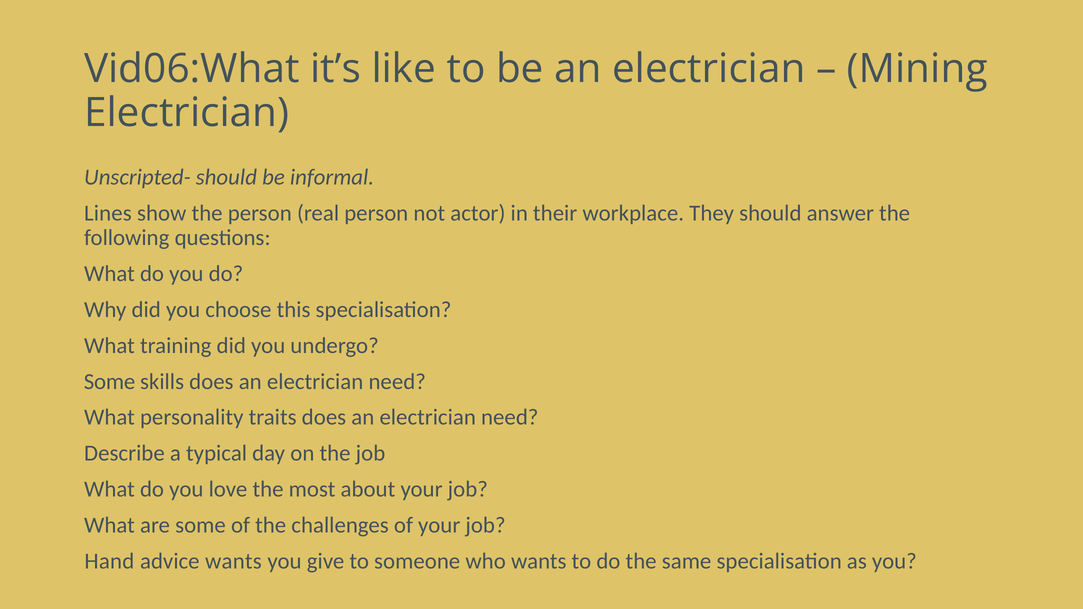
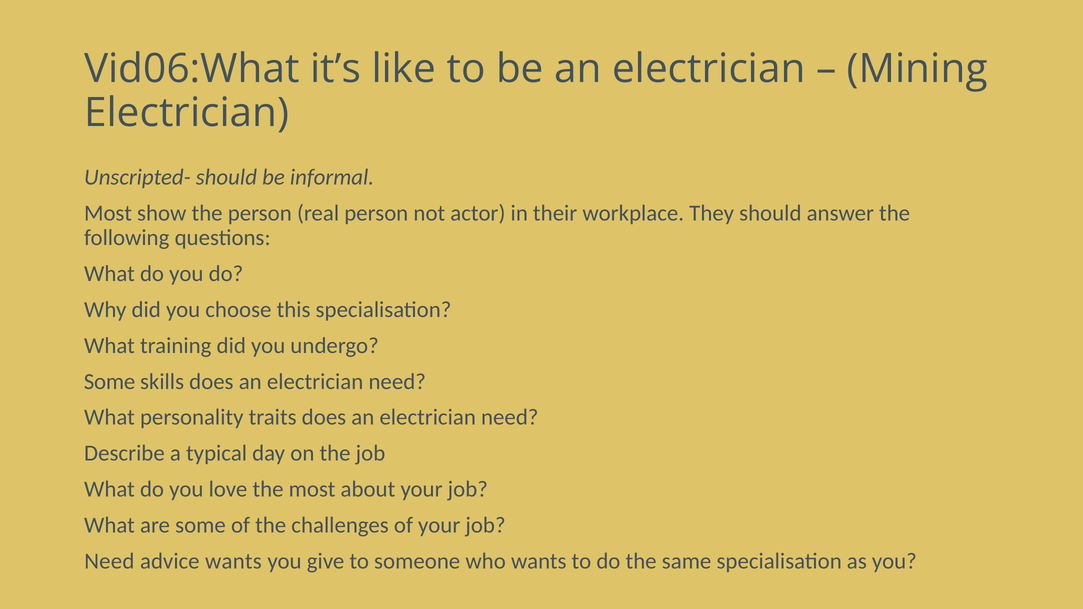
Lines: Lines -> Most (108, 213)
Hand: Hand -> Need (109, 561)
